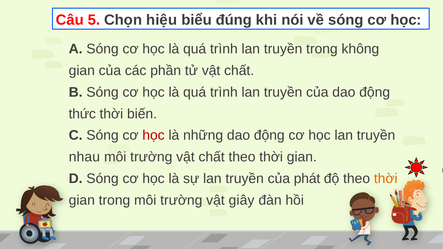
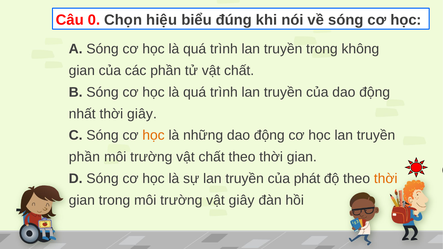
5: 5 -> 0 (94, 20)
thức: thức -> nhất (82, 114)
thời biến: biến -> giây (142, 114)
học colour: red -> orange (153, 135)
nhau: nhau -> phần (84, 157)
